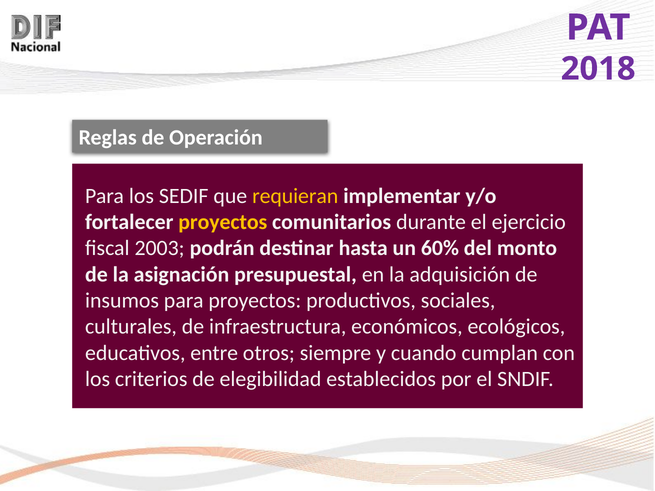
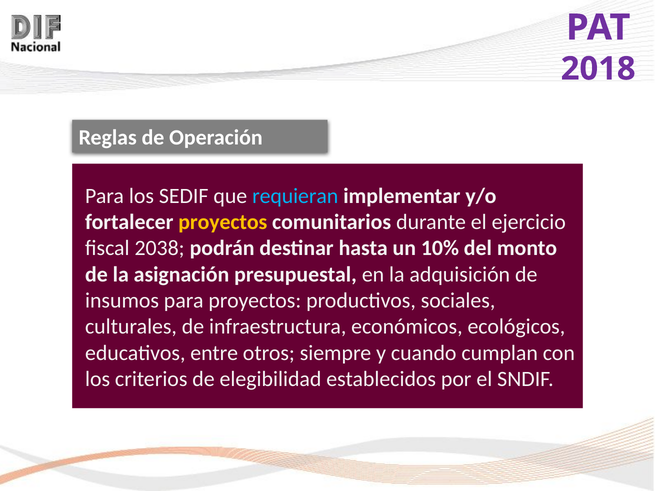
requieran colour: yellow -> light blue (295, 196)
2003: 2003 -> 2038 (160, 248)
60%: 60% -> 10% (440, 248)
